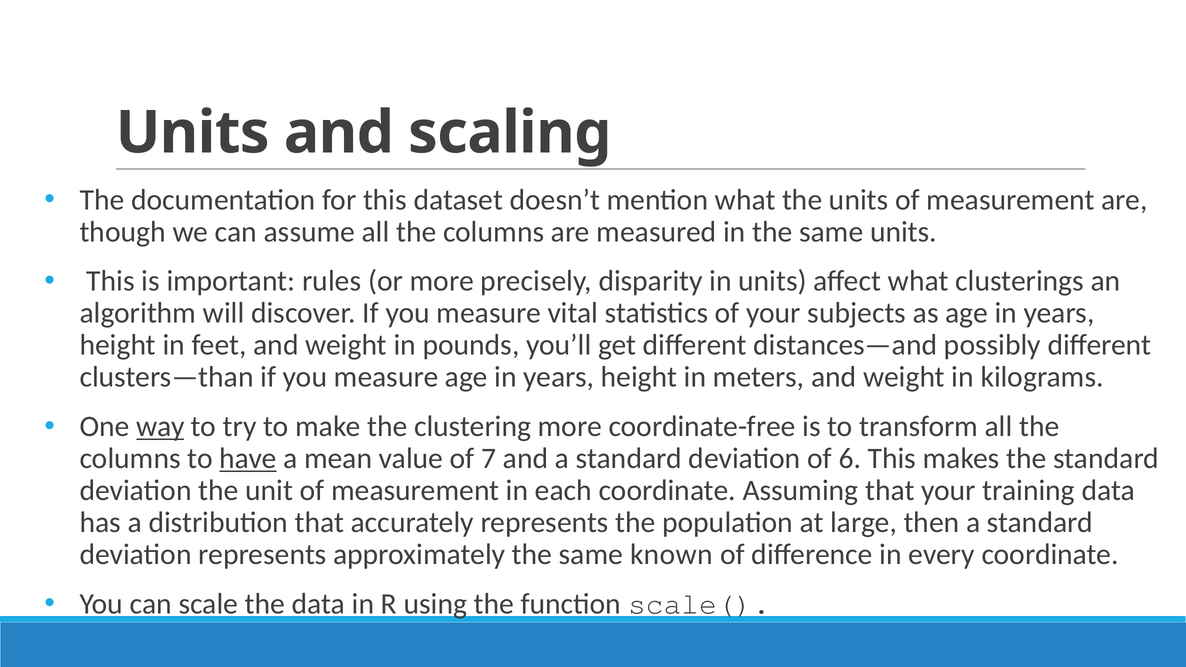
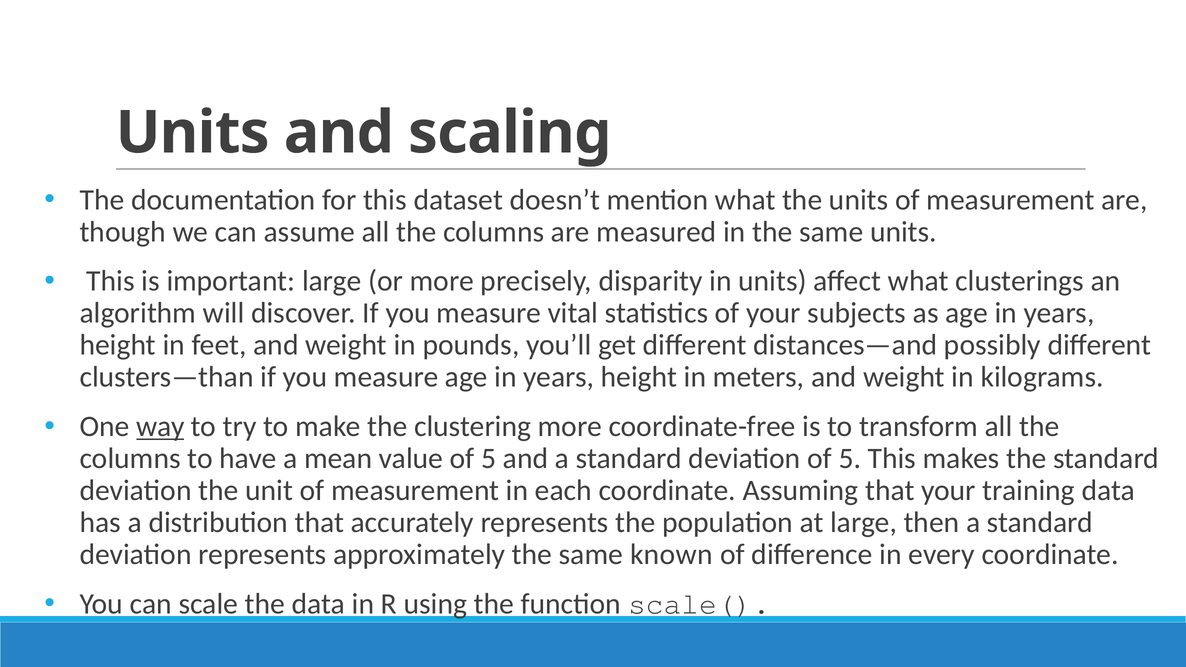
important rules: rules -> large (332, 281)
have underline: present -> none (248, 458)
value of 7: 7 -> 5 (489, 458)
deviation of 6: 6 -> 5 (850, 458)
